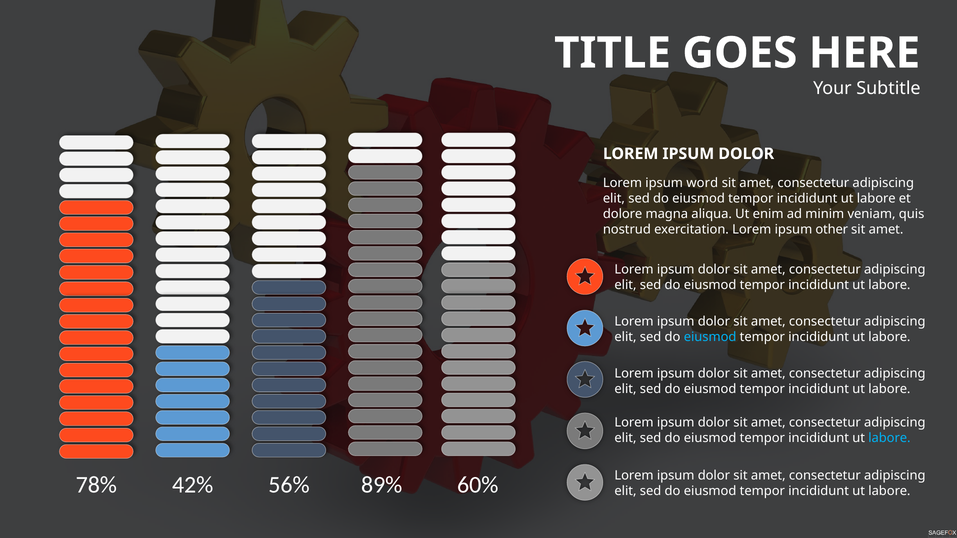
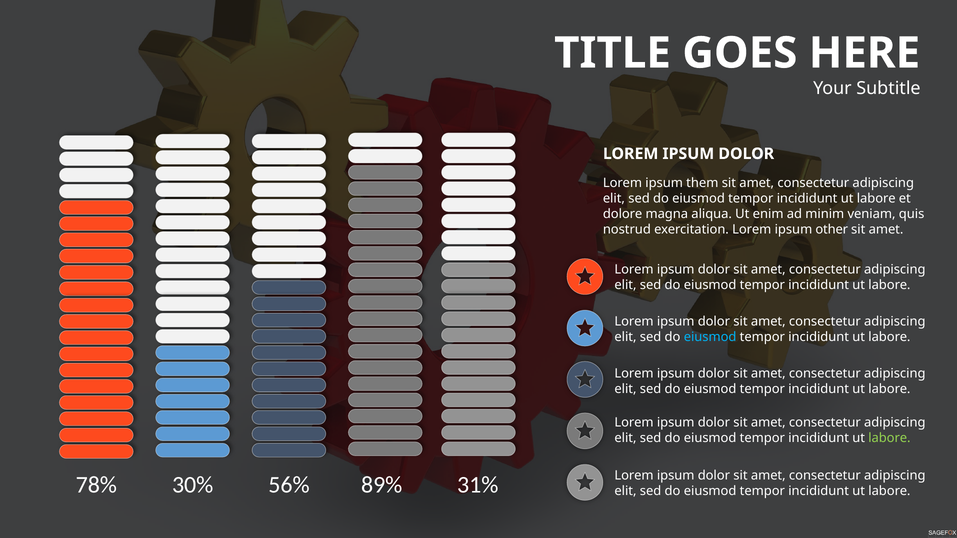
word: word -> them (702, 183)
labore colour: light blue -> light green (889, 438)
42%: 42% -> 30% (193, 485)
60%: 60% -> 31% (478, 485)
